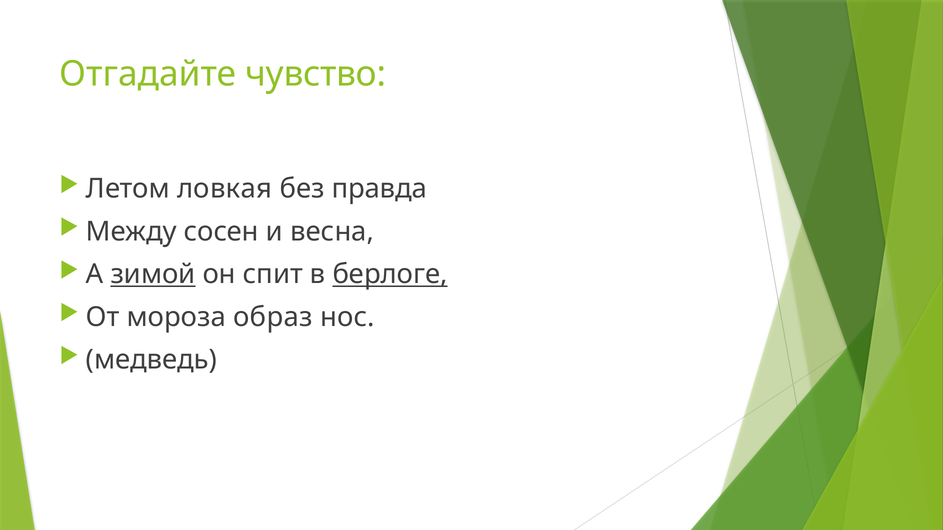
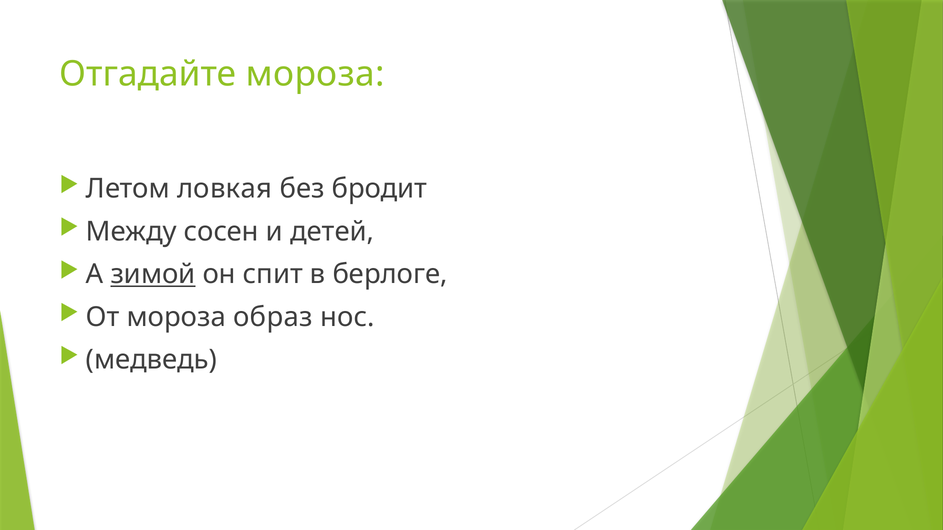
Отгадайте чувство: чувство -> мороза (315, 74)
правда: правда -> бродит (379, 189)
весна: весна -> детей (332, 232)
берлоге underline: present -> none (390, 275)
